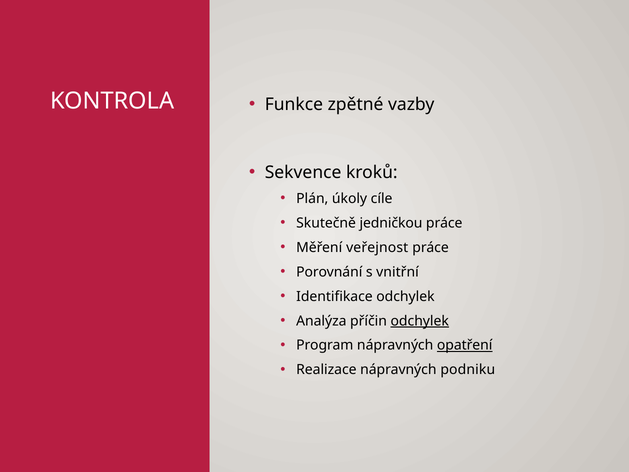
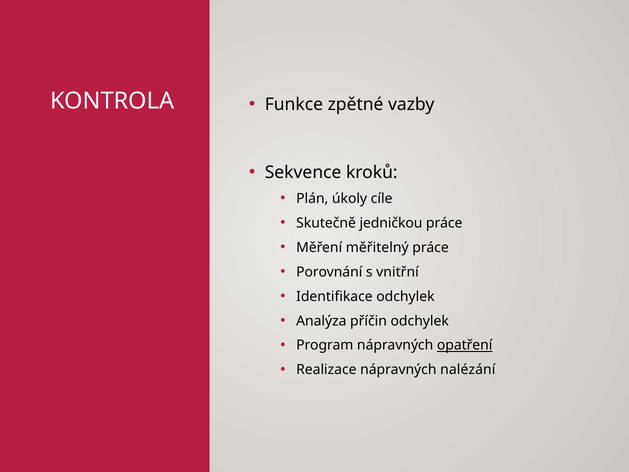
veřejnost: veřejnost -> měřitelný (377, 247)
odchylek underline: present -> none (420, 321)
podniku: podniku -> nalézání (468, 370)
